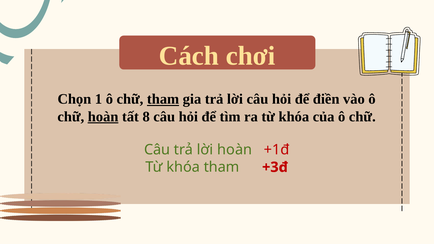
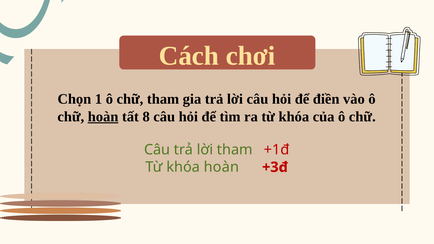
tham underline: present -> none (163, 99)
lời hoàn: hoàn -> tham (235, 150)
khóa tham: tham -> hoàn (221, 167)
